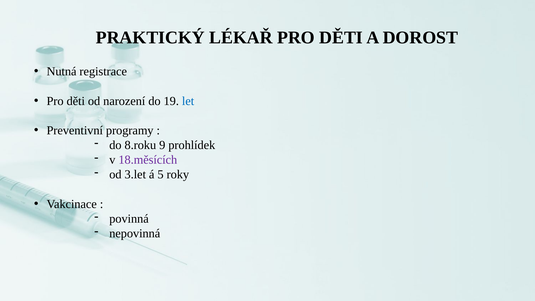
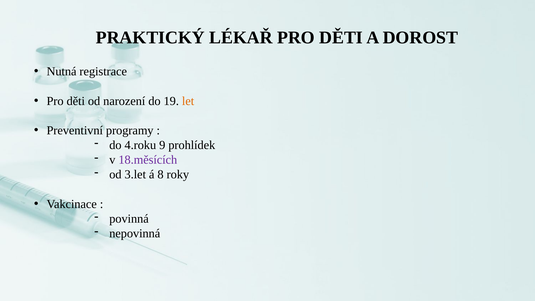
let colour: blue -> orange (188, 101)
8.roku: 8.roku -> 4.roku (140, 145)
5: 5 -> 8 (161, 175)
